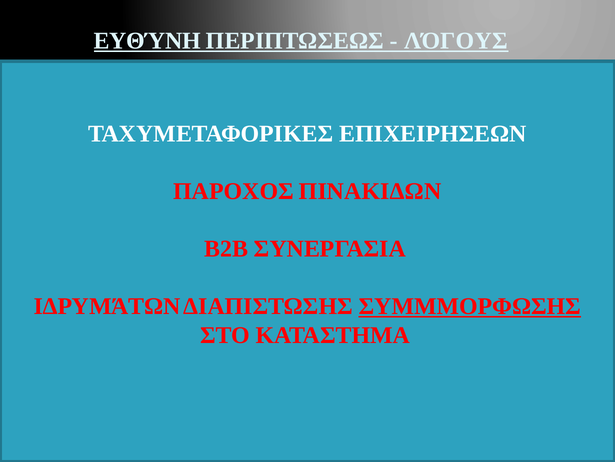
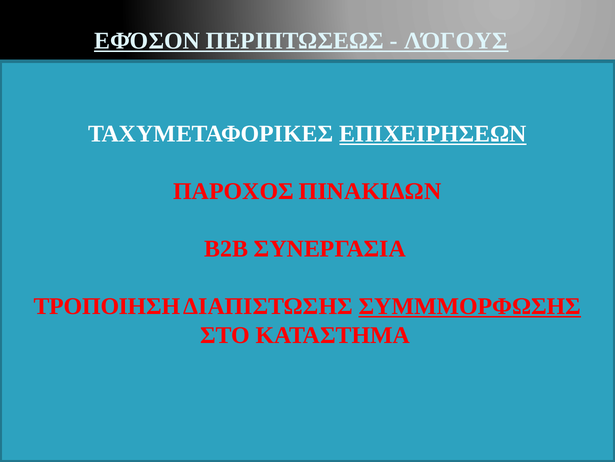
ΕΥΘΎΝΗ: ΕΥΘΎΝΗ -> ΕΦΌΣΟΝ (147, 41)
ΕΠΙΧΕΙΡΗΣΕΩΝ underline: none -> present (433, 134)
ΙΔΡΥΜΆΤΩΝ: ΙΔΡΥΜΆΤΩΝ -> ΤΡΟΠΟΙΗΣΗ (107, 306)
